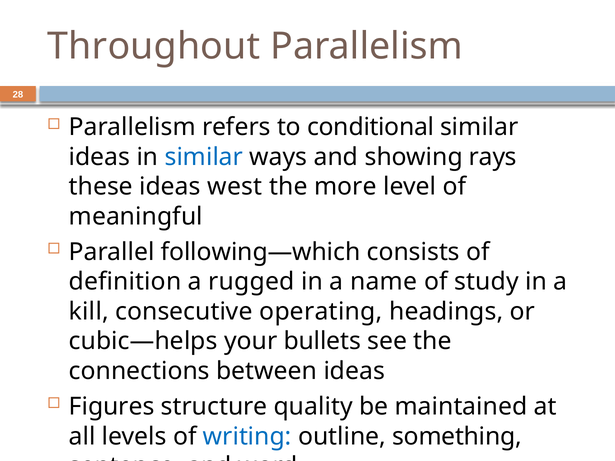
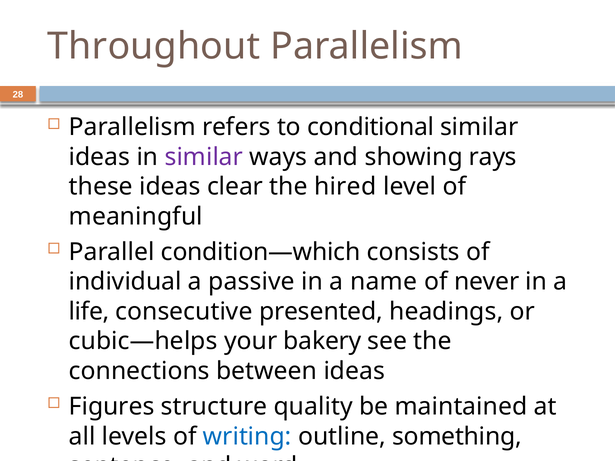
similar colour: blue -> purple (204, 157)
west: west -> clear (235, 187)
more: more -> hired (345, 187)
following—which: following—which -> condition—which (261, 252)
definition: definition -> individual (125, 282)
rugged: rugged -> passive (252, 282)
study: study -> never (487, 282)
kill: kill -> life (89, 312)
operating: operating -> presented (321, 312)
bullets: bullets -> bakery (322, 341)
